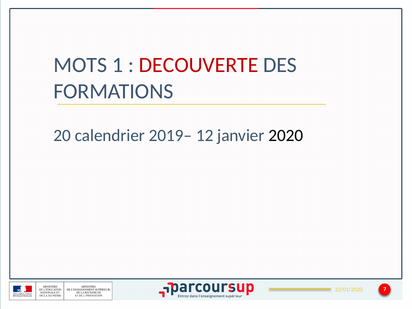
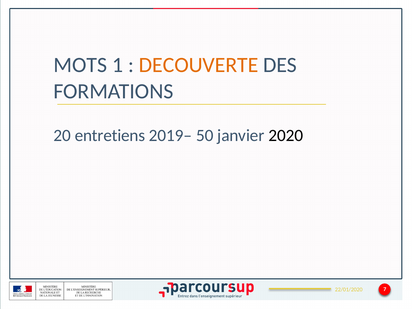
DECOUVERTE colour: red -> orange (199, 65)
calendrier: calendrier -> entretiens (110, 135)
12: 12 -> 50 (205, 135)
